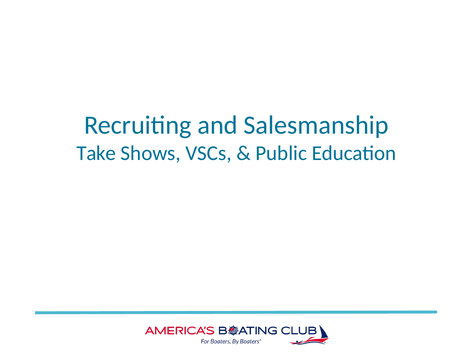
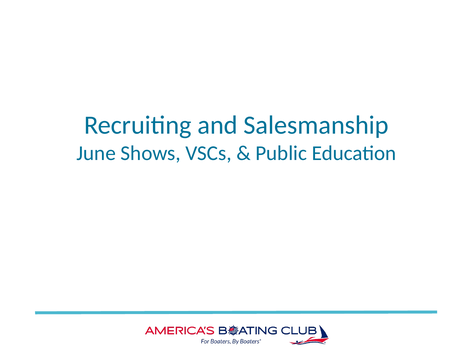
Take: Take -> June (96, 153)
